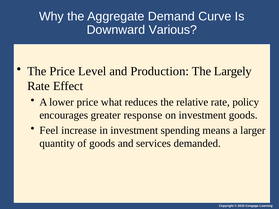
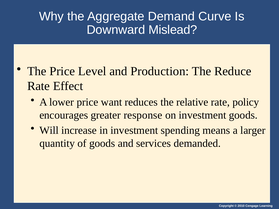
Various: Various -> Mislead (173, 30)
Largely: Largely -> Reduce (233, 71)
what: what -> want (112, 102)
Feel: Feel -> Will (49, 130)
